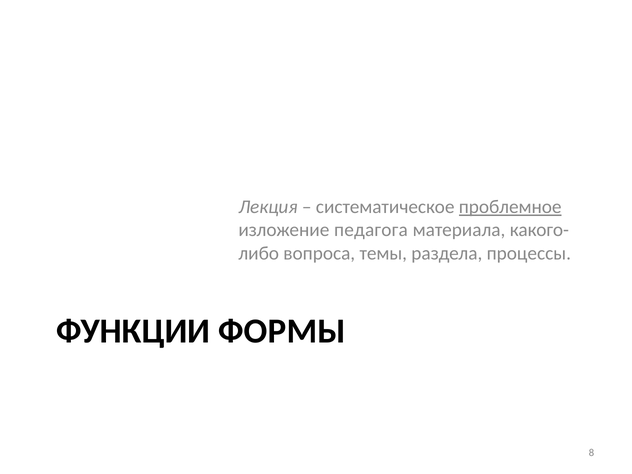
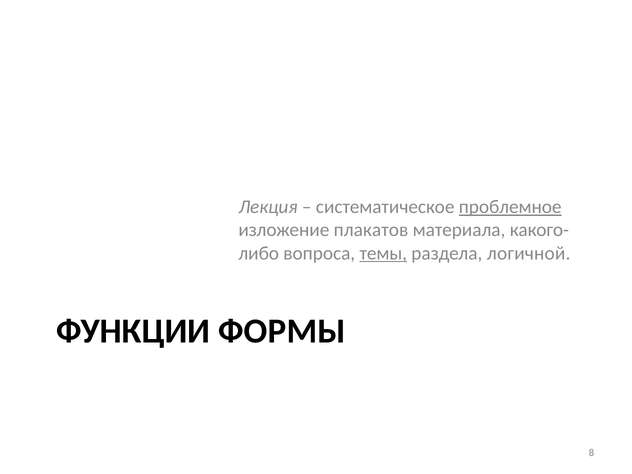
педагога: педагога -> плакатов (371, 230)
темы underline: none -> present (383, 253)
процессы: процессы -> логичной (529, 253)
